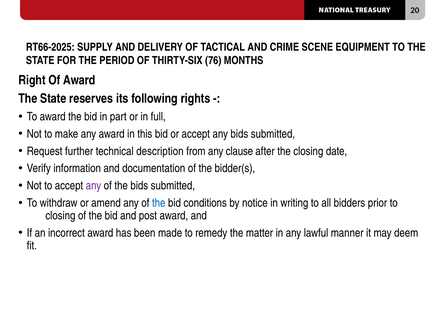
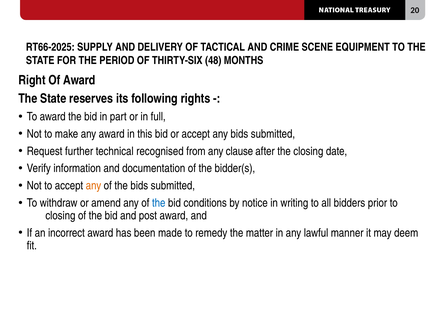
76: 76 -> 48 (213, 61)
description: description -> recognised (160, 152)
any colour: purple -> orange (94, 186)
